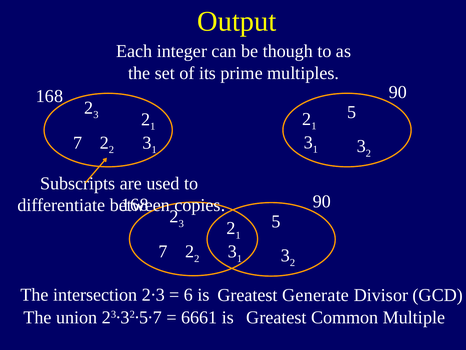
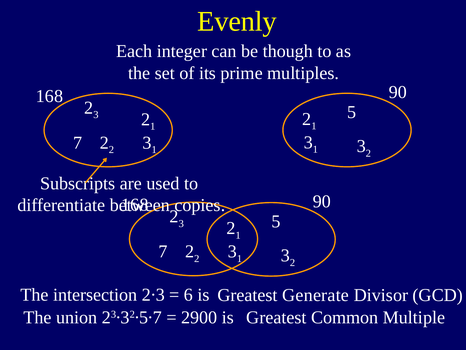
Output: Output -> Evenly (237, 21)
6661: 6661 -> 2900 (199, 317)
